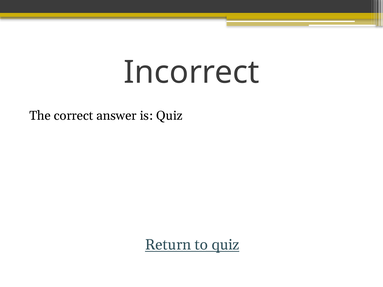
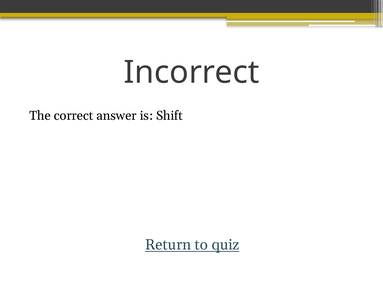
is Quiz: Quiz -> Shift (169, 116)
